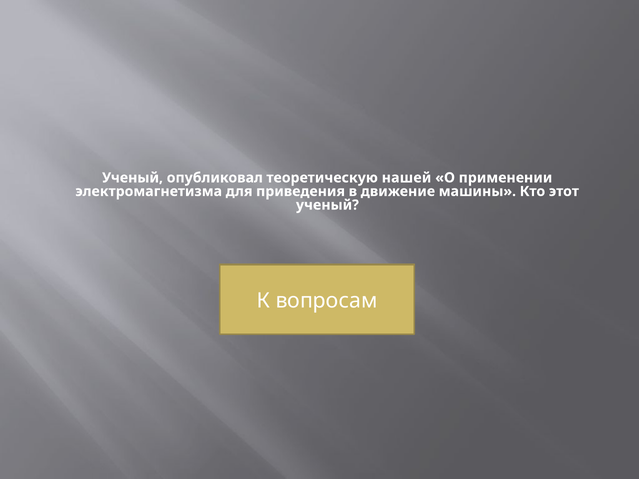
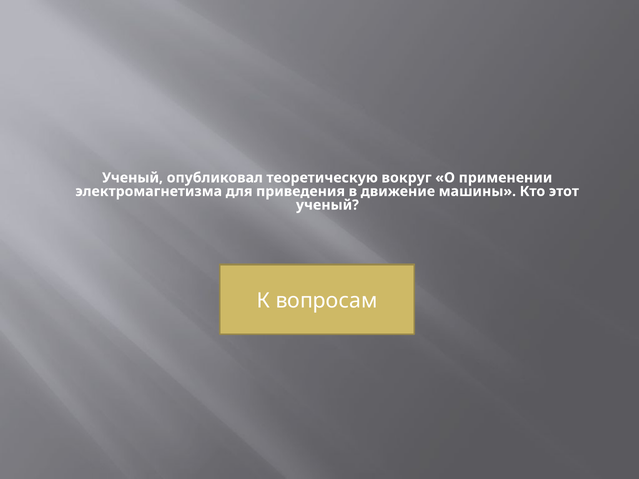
нашей: нашей -> вокруг (407, 178)
